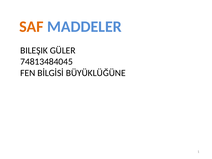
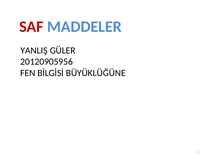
SAF colour: orange -> red (31, 27)
BILEŞIK: BILEŞIK -> YANLIŞ (34, 50)
74813484045: 74813484045 -> 20120905956 (47, 62)
